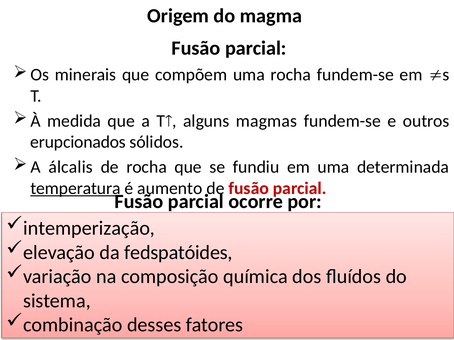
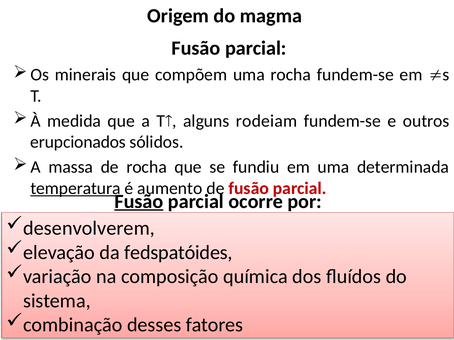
magmas: magmas -> rodeiam (267, 121)
álcalis: álcalis -> massa (71, 167)
Fusão underline: none -> present (139, 202)
intemperização: intemperização -> desenvolverem (89, 229)
